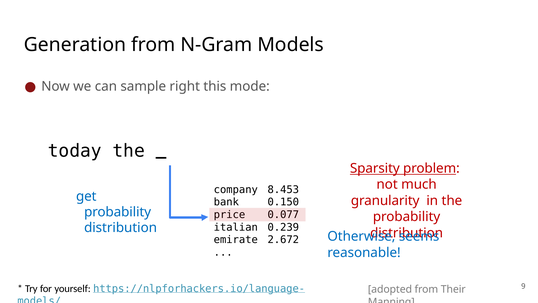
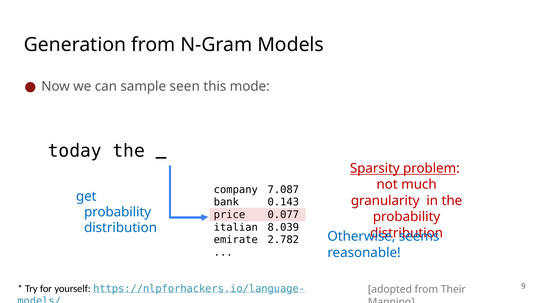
right: right -> seen (185, 86)
8.453: 8.453 -> 7.087 (283, 189)
0.150: 0.150 -> 0.143 (283, 202)
0.239: 0.239 -> 8.039 (283, 227)
2.672: 2.672 -> 2.782 (283, 240)
